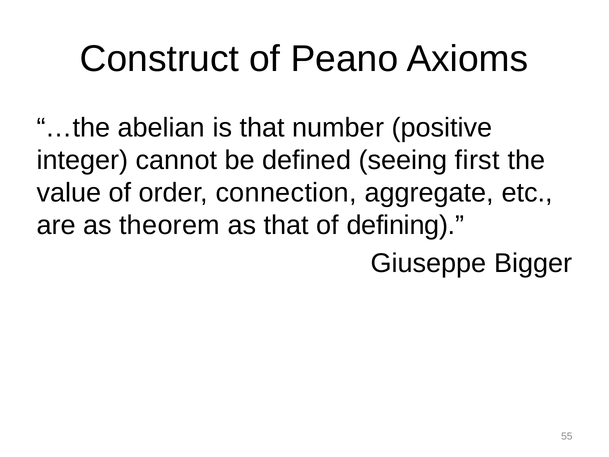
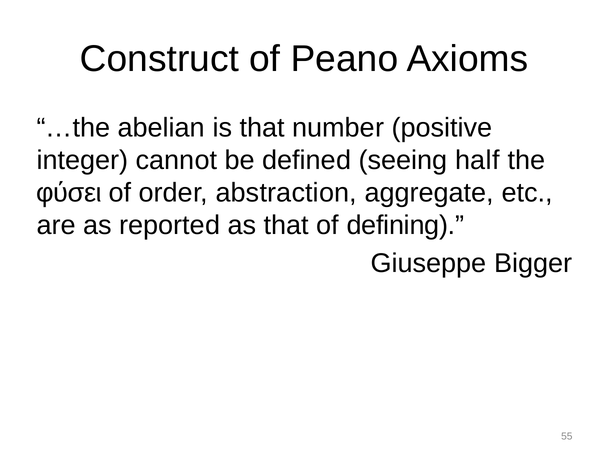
first: first -> half (477, 160)
value: value -> φύσει (69, 193)
connection: connection -> abstraction (286, 193)
theorem: theorem -> reported (170, 225)
